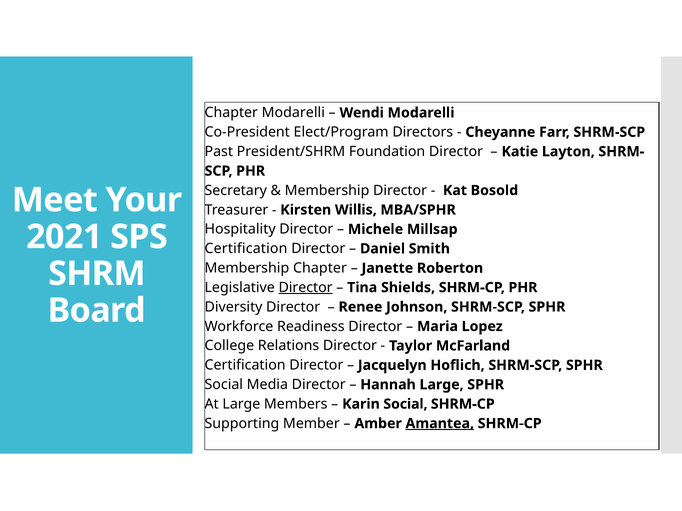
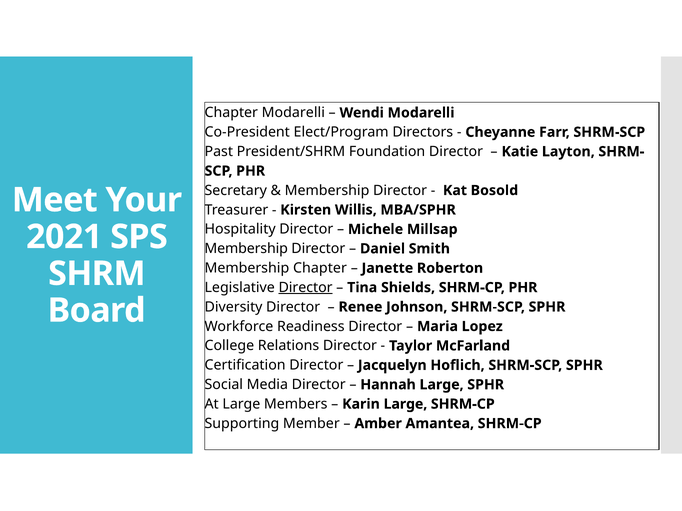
Certification: Certification -> Membership (246, 249)
Karin Social: Social -> Large (405, 404)
Amantea underline: present -> none (440, 424)
